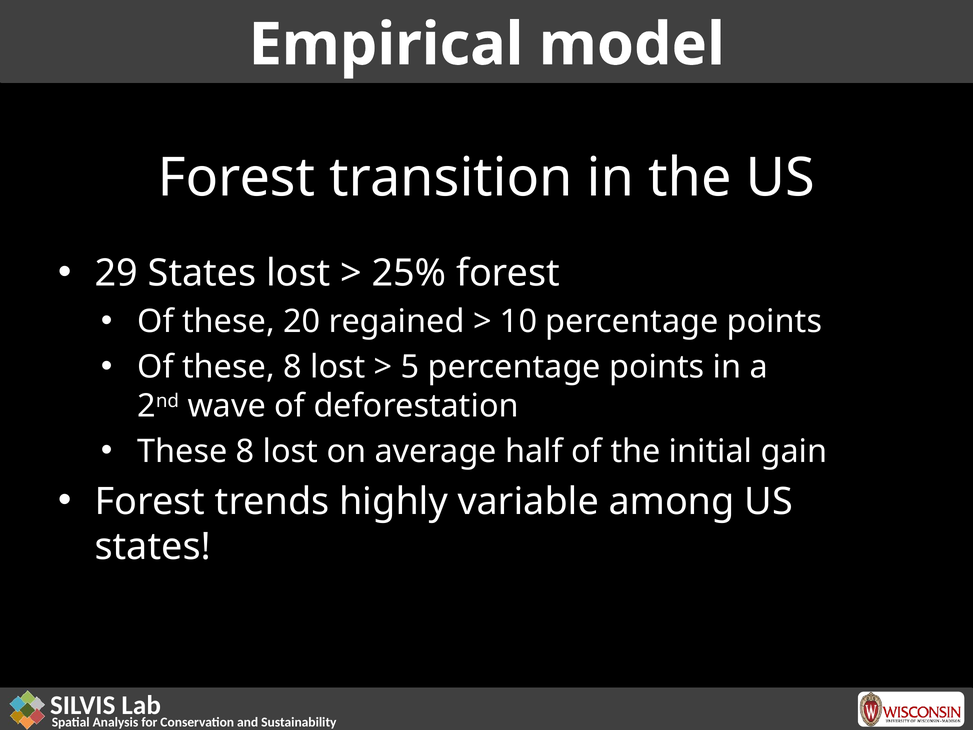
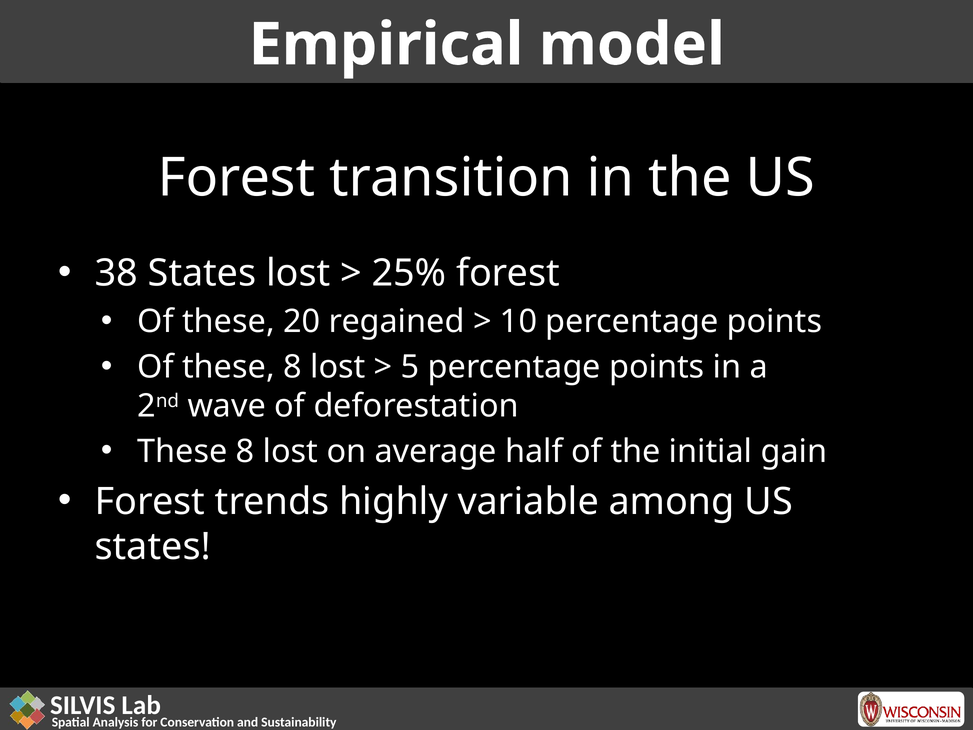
29: 29 -> 38 (116, 273)
